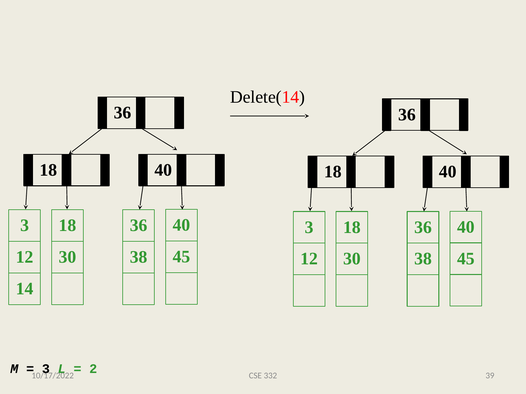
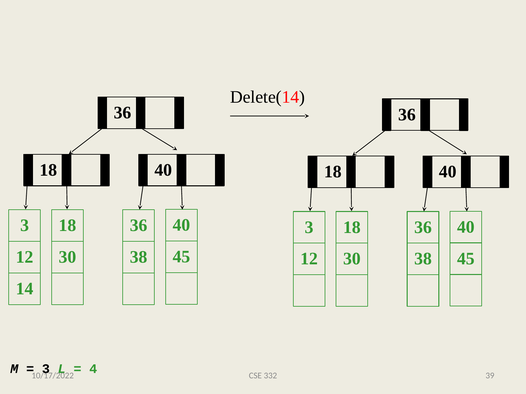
2: 2 -> 4 (93, 369)
